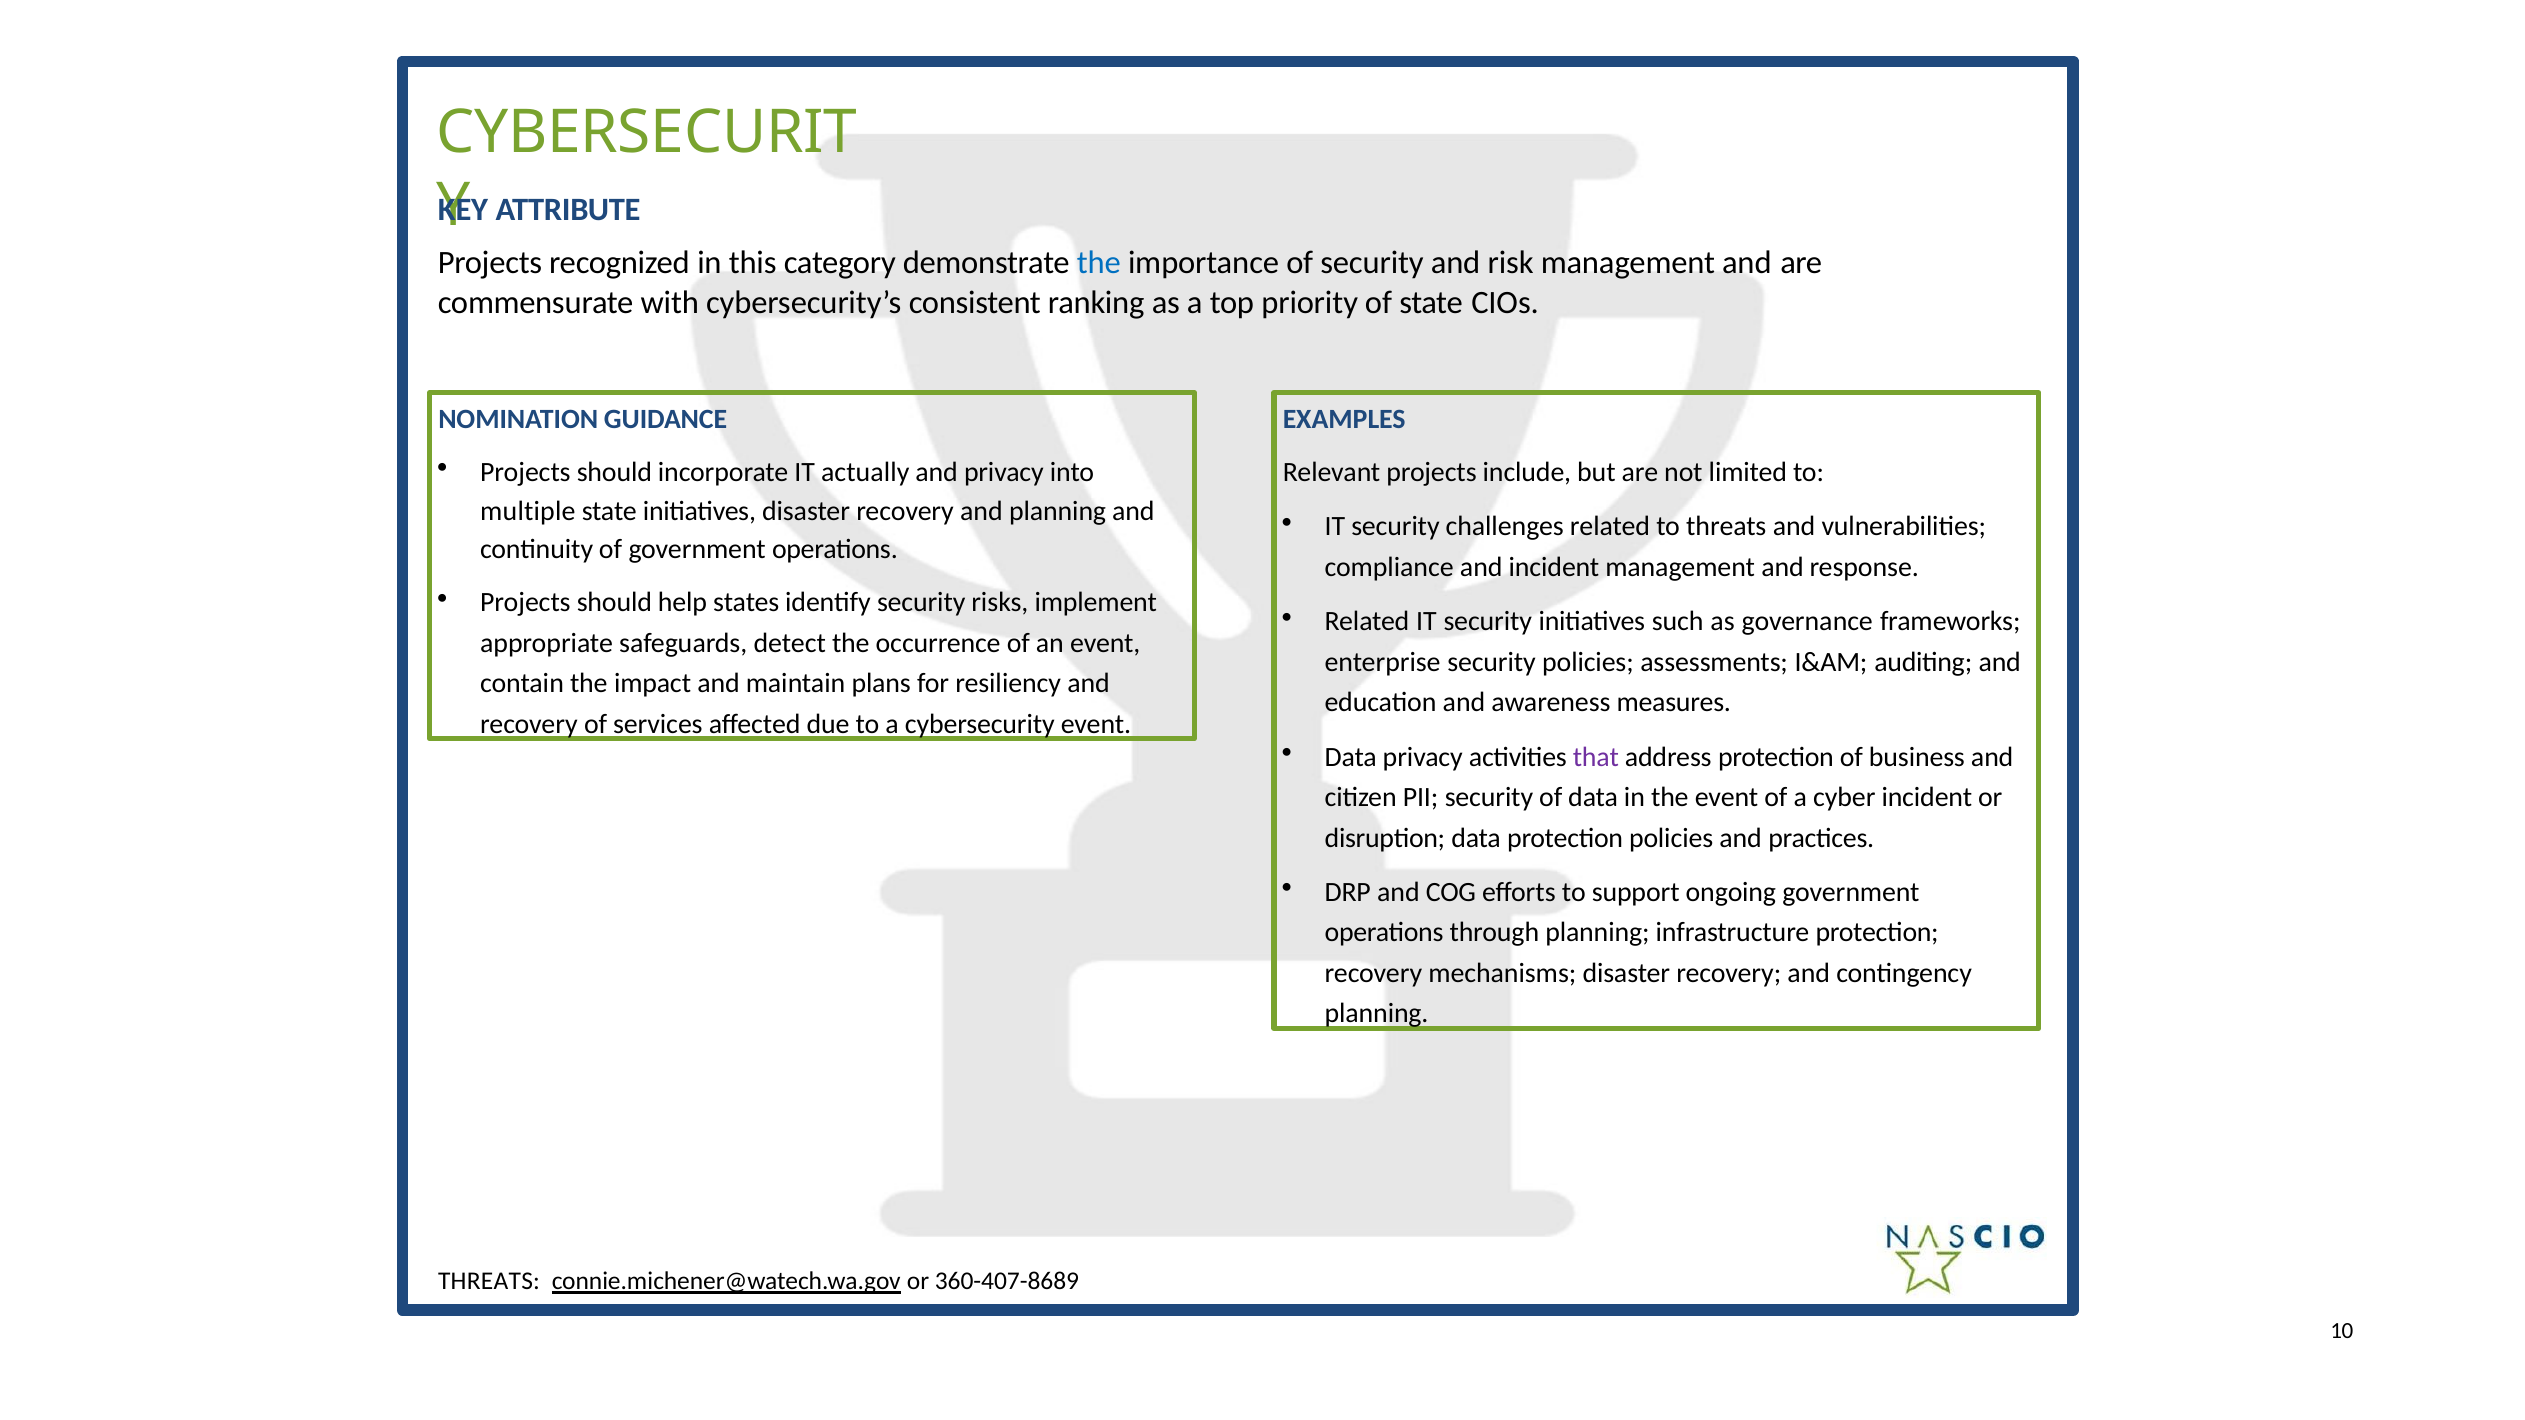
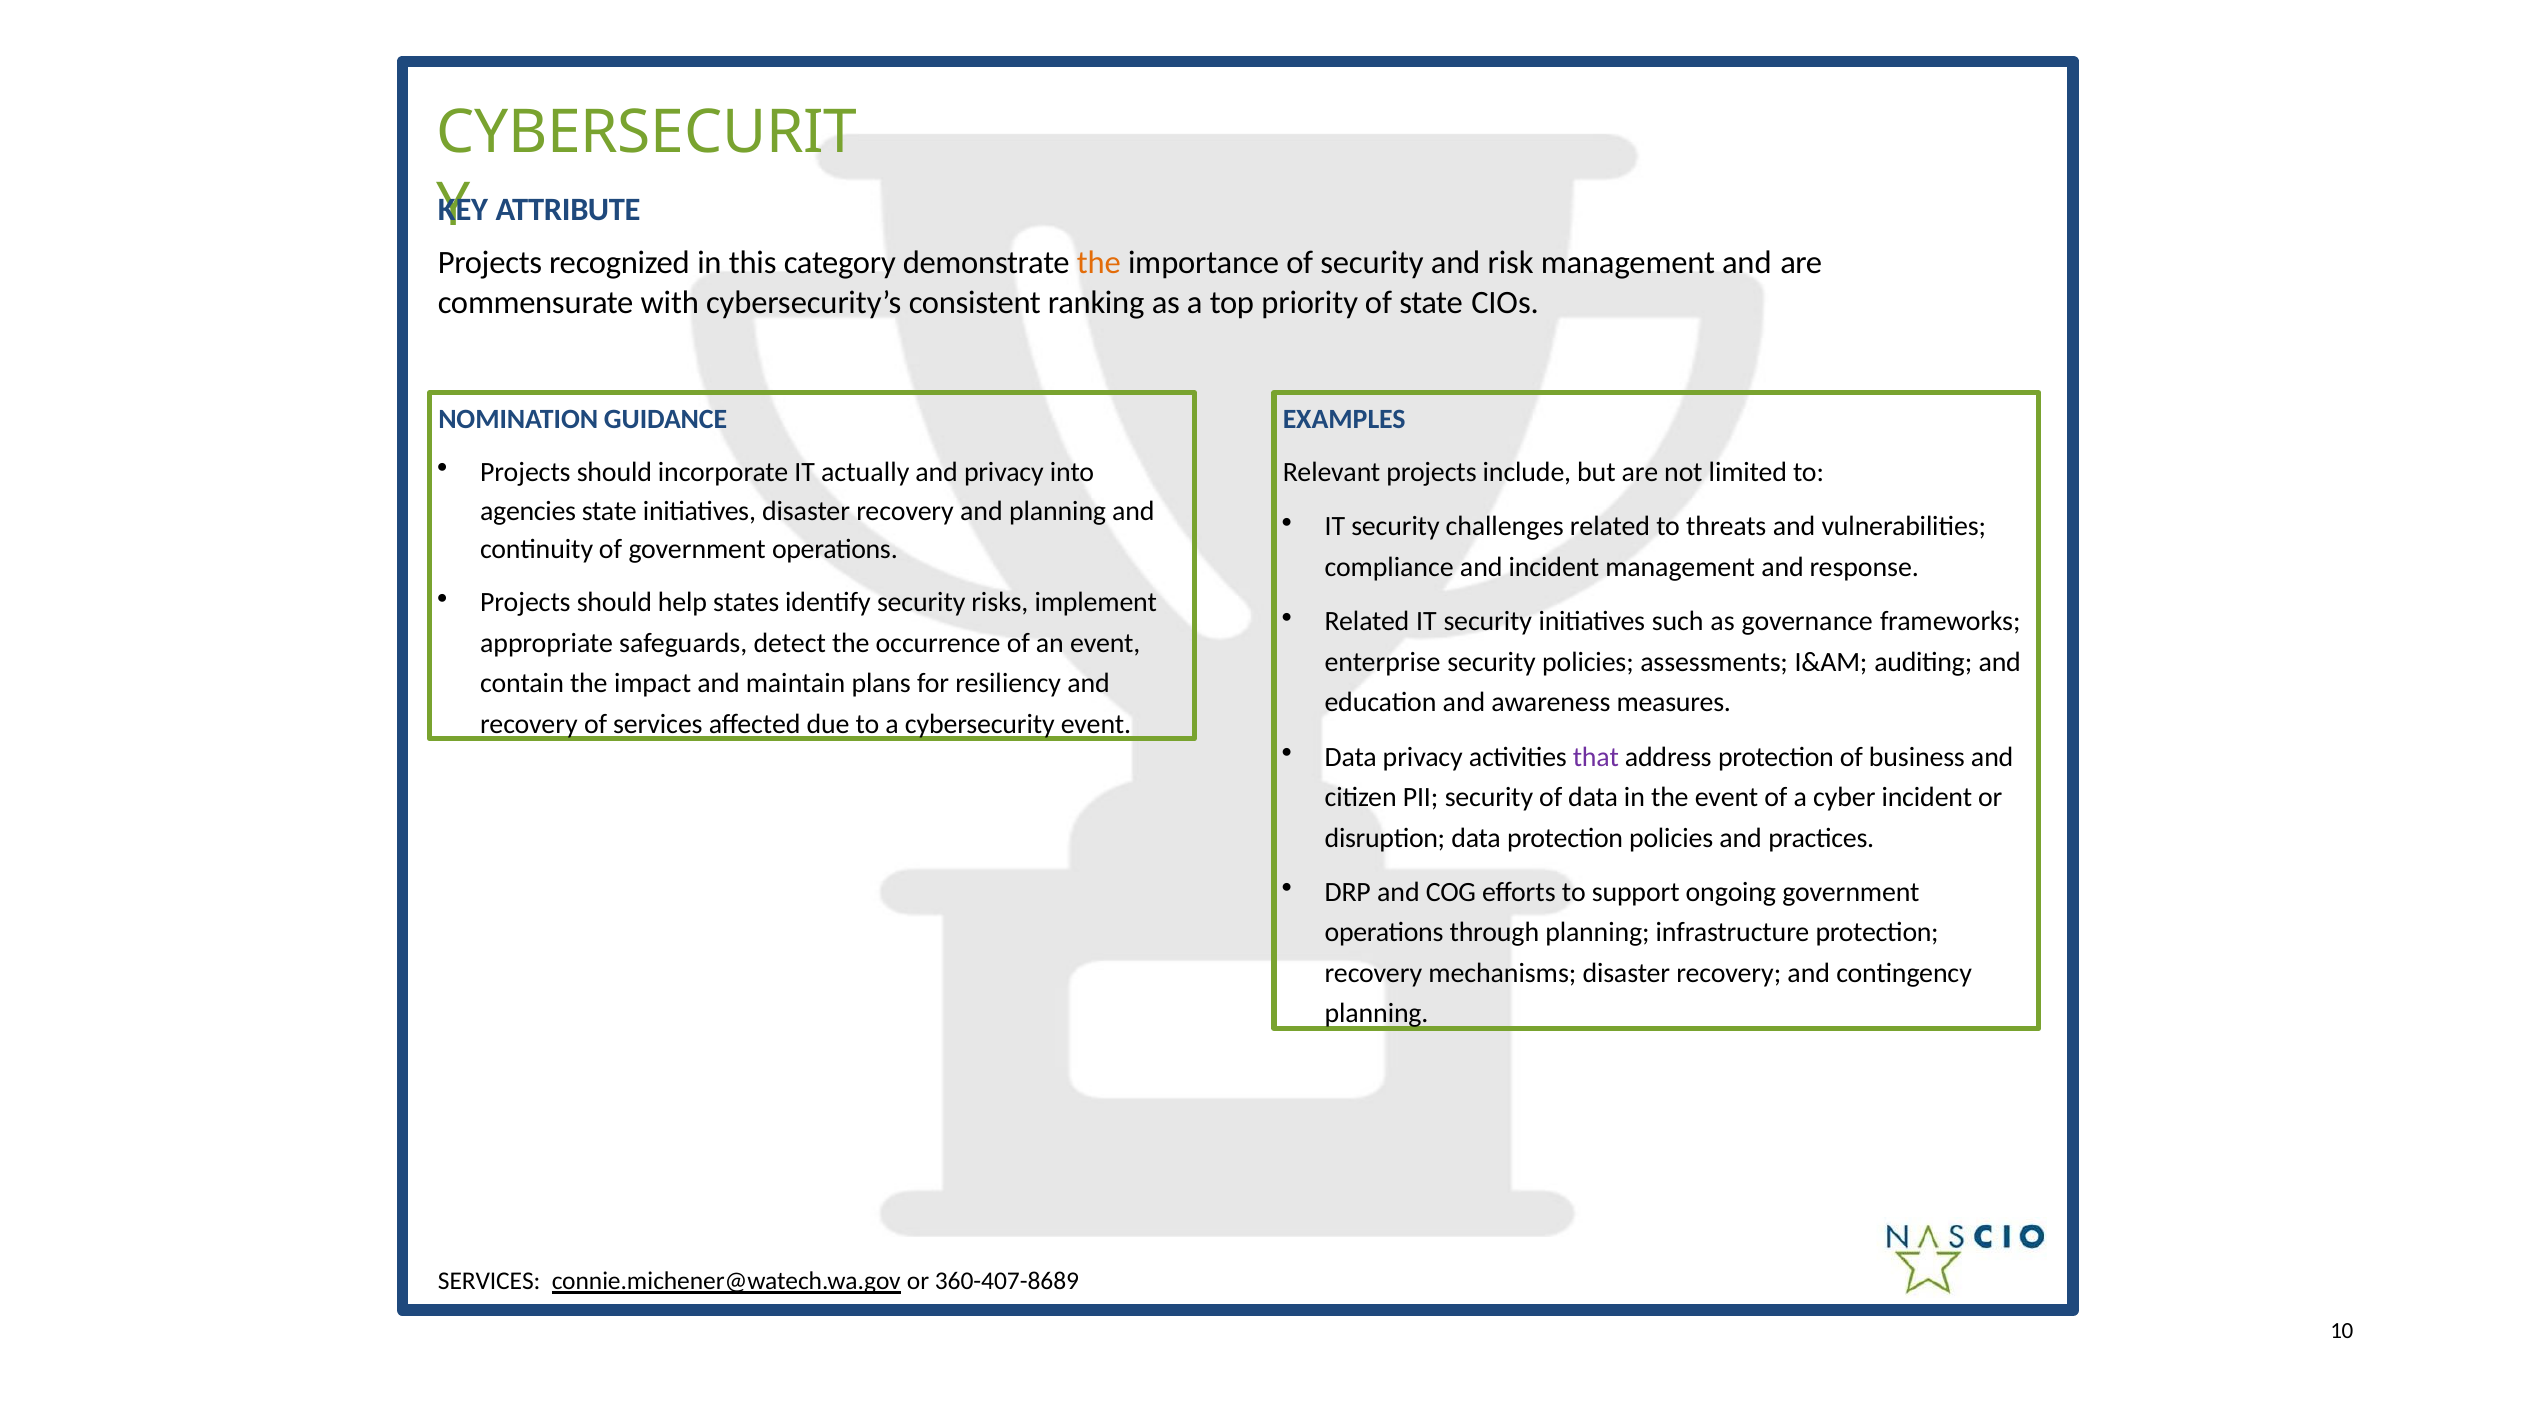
the colour: blue -> orange (1099, 263)
multiple: multiple -> agencies (528, 511)
THREATS: THREATS -> SERVICES (489, 1282)
